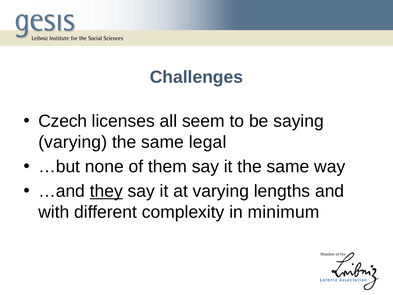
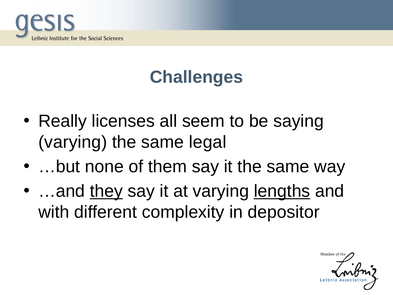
Czech: Czech -> Really (63, 121)
lengths underline: none -> present (282, 191)
minimum: minimum -> depositor (284, 212)
